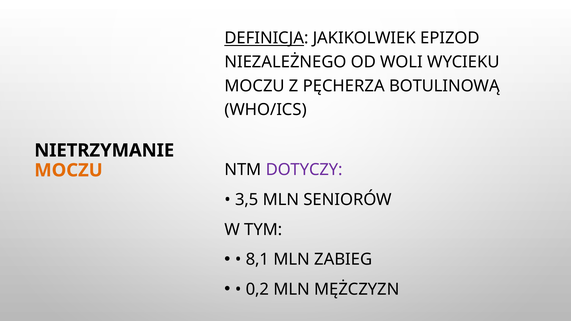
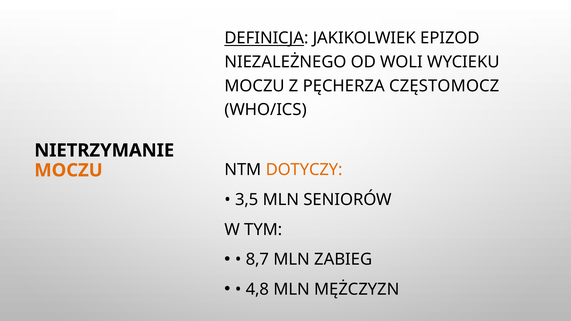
BOTULINOWĄ: BOTULINOWĄ -> CZĘSTOMOCZ (444, 86)
DOTYCZY colour: purple -> orange (304, 170)
8,1: 8,1 -> 8,7 (257, 260)
0,2: 0,2 -> 4,8 (257, 290)
